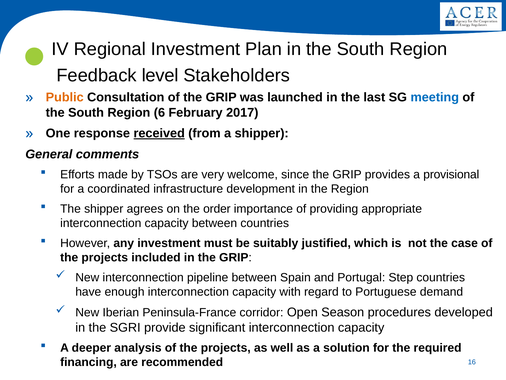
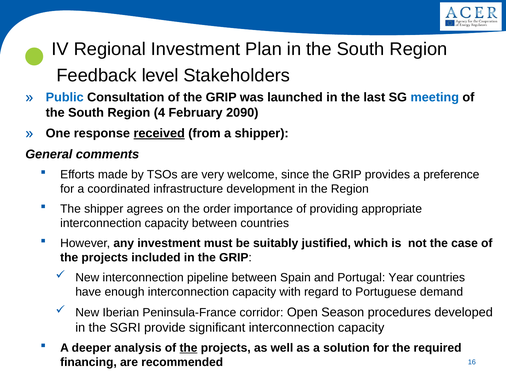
Public colour: orange -> blue (65, 97)
6: 6 -> 4 (159, 112)
2017: 2017 -> 2090 (242, 112)
provisional: provisional -> preference (451, 174)
Step: Step -> Year (401, 277)
the underline: none -> present (188, 348)
